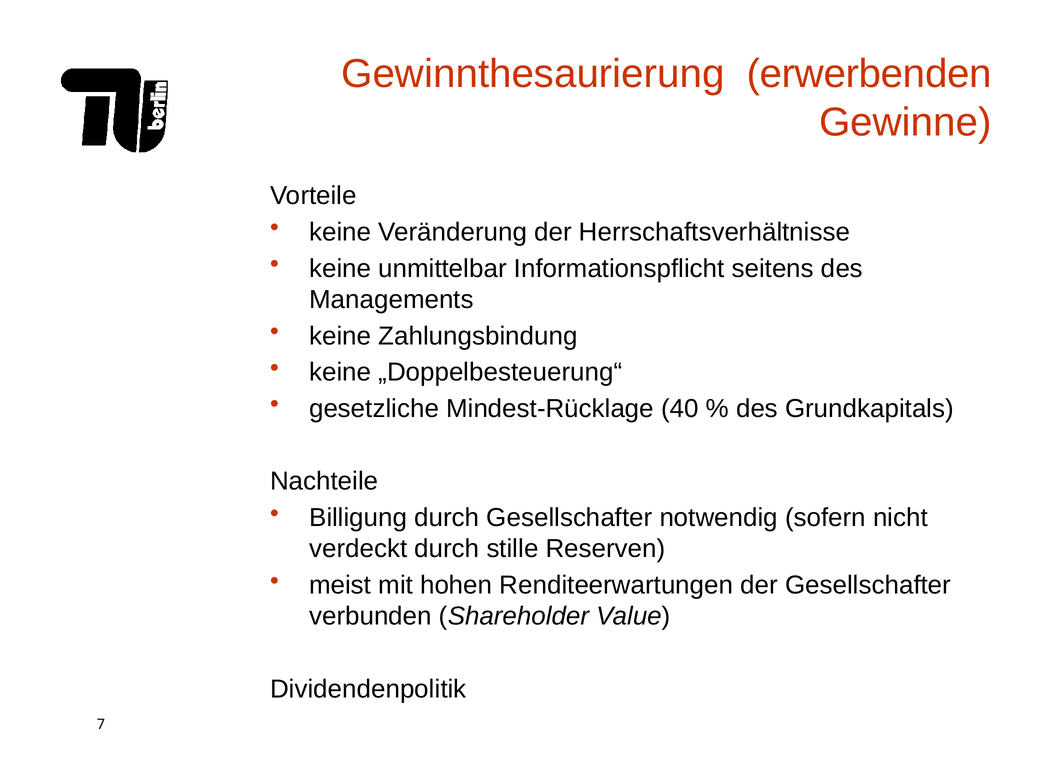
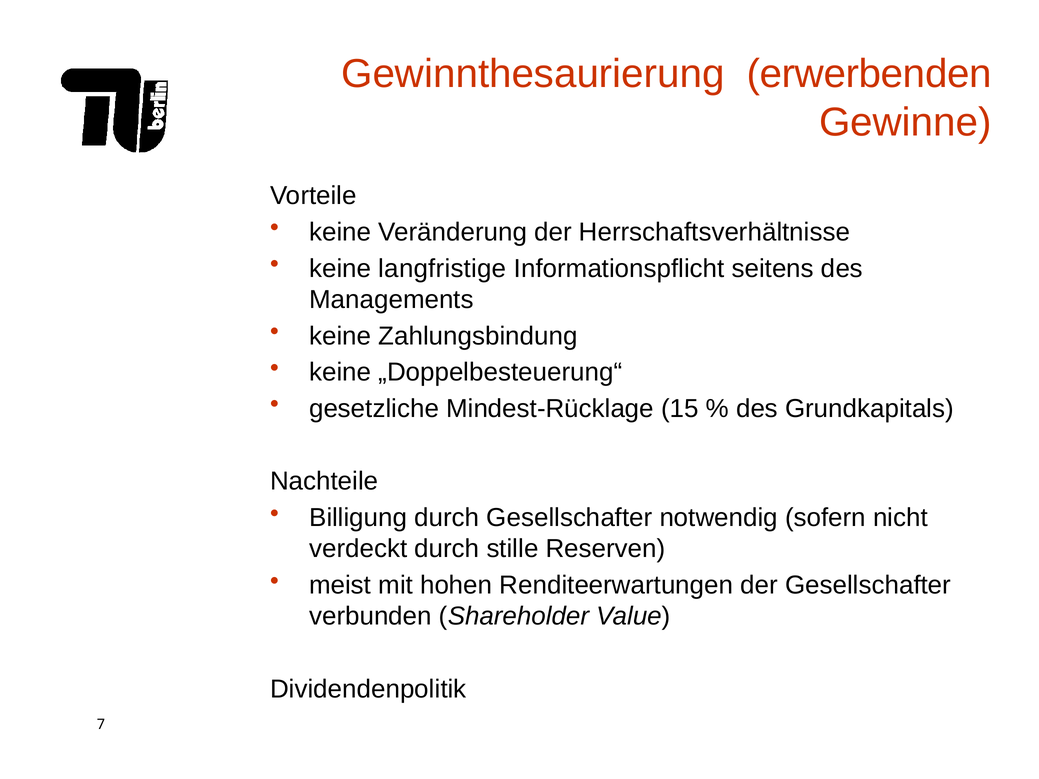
unmittelbar: unmittelbar -> langfristige (442, 269)
40: 40 -> 15 (680, 409)
